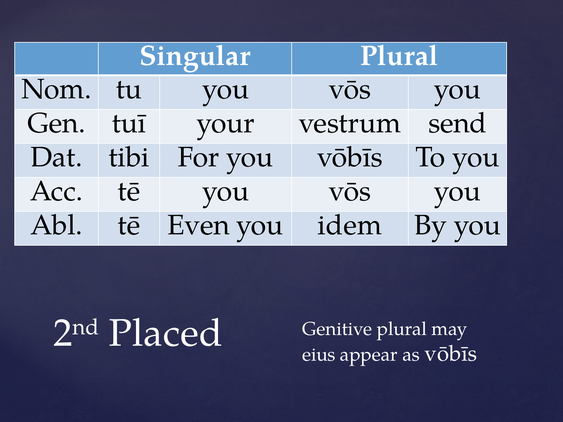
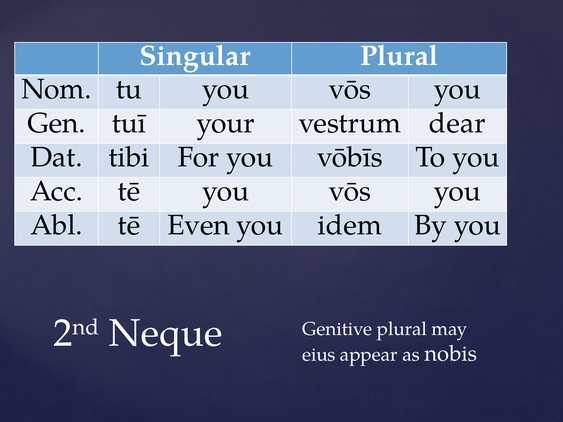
send: send -> dear (457, 123)
Placed: Placed -> Neque (166, 333)
as vōbīs: vōbīs -> nobis (451, 354)
